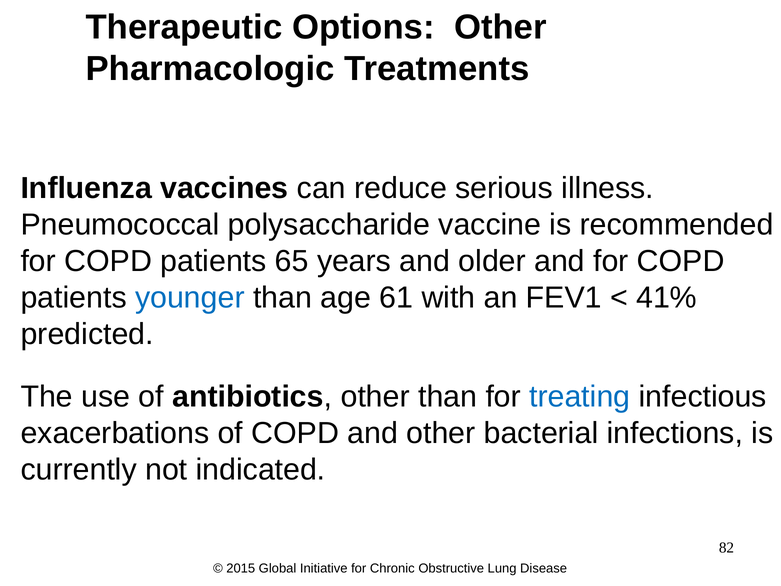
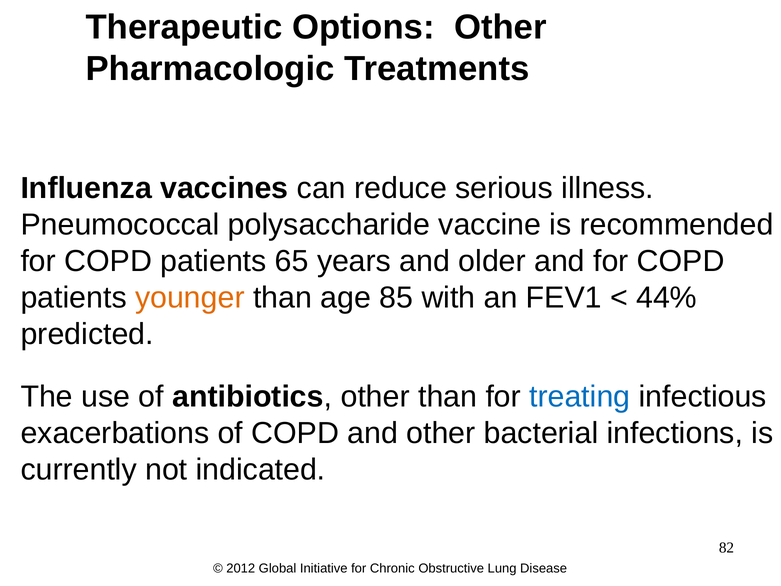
younger colour: blue -> orange (190, 298)
61: 61 -> 85 (396, 298)
41%: 41% -> 44% (667, 298)
2015: 2015 -> 2012 (241, 568)
